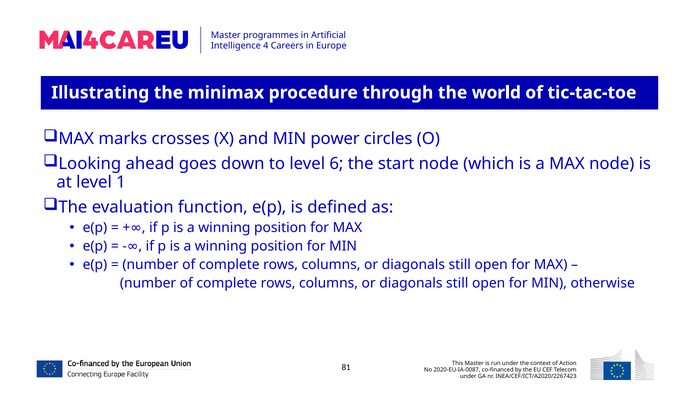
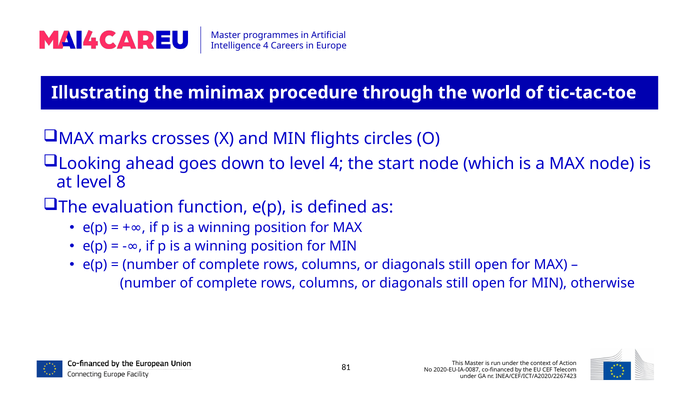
power: power -> flights (335, 139)
level 6: 6 -> 4 (336, 164)
1: 1 -> 8 (121, 182)
